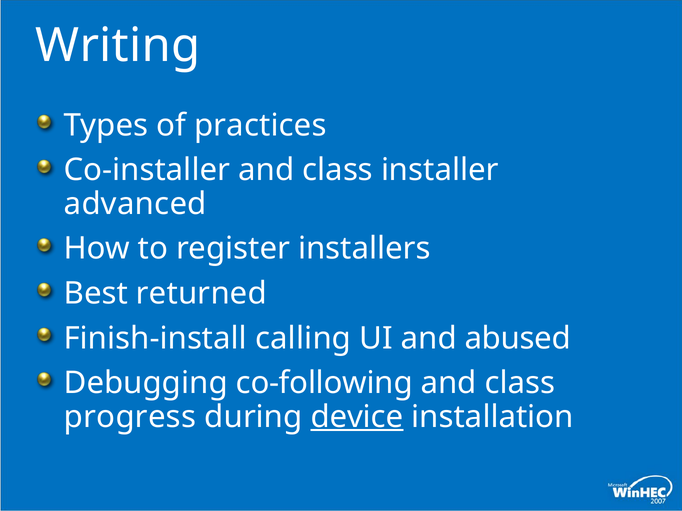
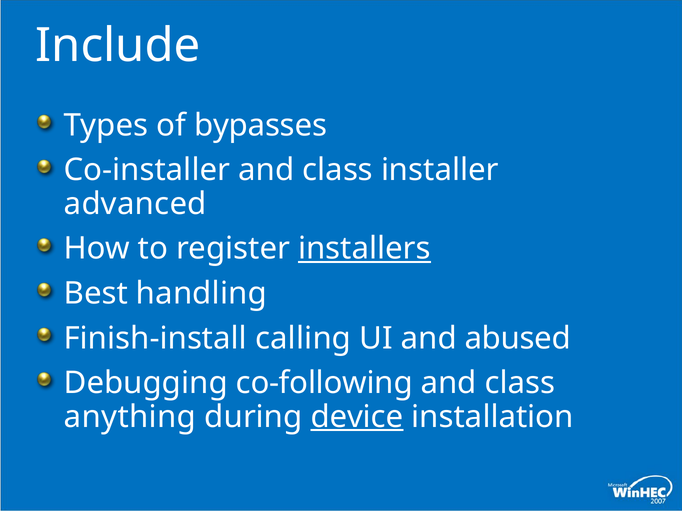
Writing: Writing -> Include (118, 46)
practices: practices -> bypasses (261, 126)
installers underline: none -> present (364, 249)
returned: returned -> handling (201, 294)
progress: progress -> anything (130, 417)
